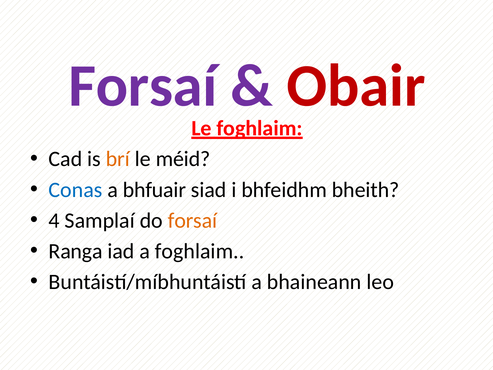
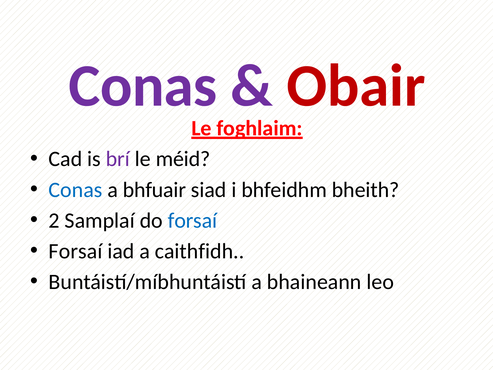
Forsaí: Forsaí -> Conas (143, 86)
brí colour: orange -> purple (118, 159)
4: 4 -> 2 (54, 220)
forsaí colour: orange -> blue (192, 220)
Ranga: Ranga -> Forsaí (75, 251)
a foghlaim: foghlaim -> caithfidh (200, 251)
